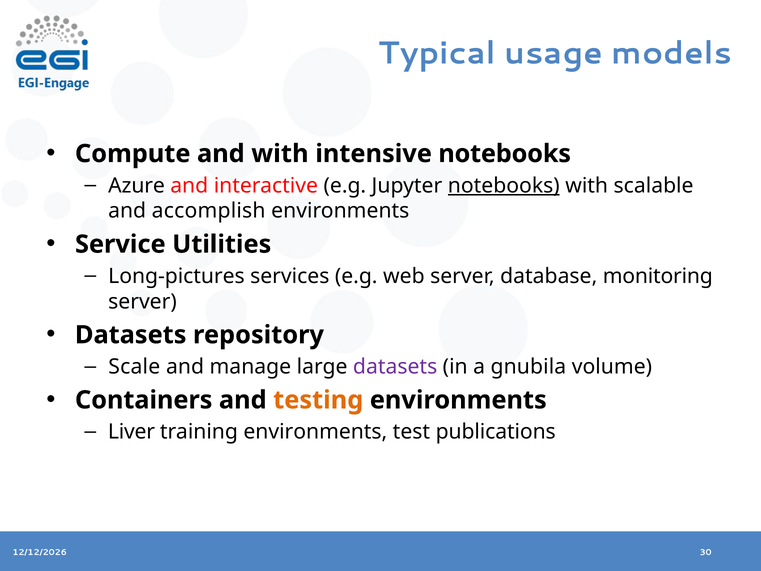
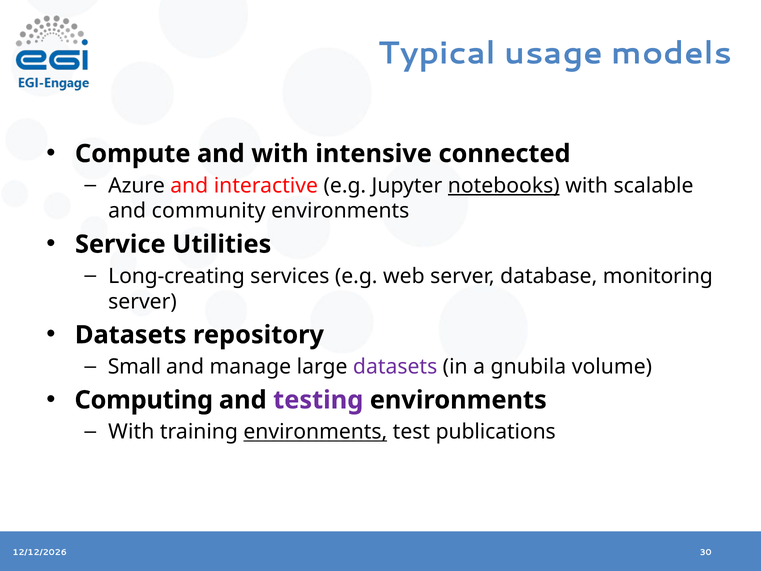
intensive notebooks: notebooks -> connected (505, 154)
accomplish: accomplish -> community (209, 211)
Long-pictures: Long-pictures -> Long-creating (177, 276)
Scale: Scale -> Small (134, 367)
Containers: Containers -> Computing (144, 400)
testing colour: orange -> purple (318, 400)
Liver: Liver -> With (131, 432)
environments underline: none -> present (315, 432)
